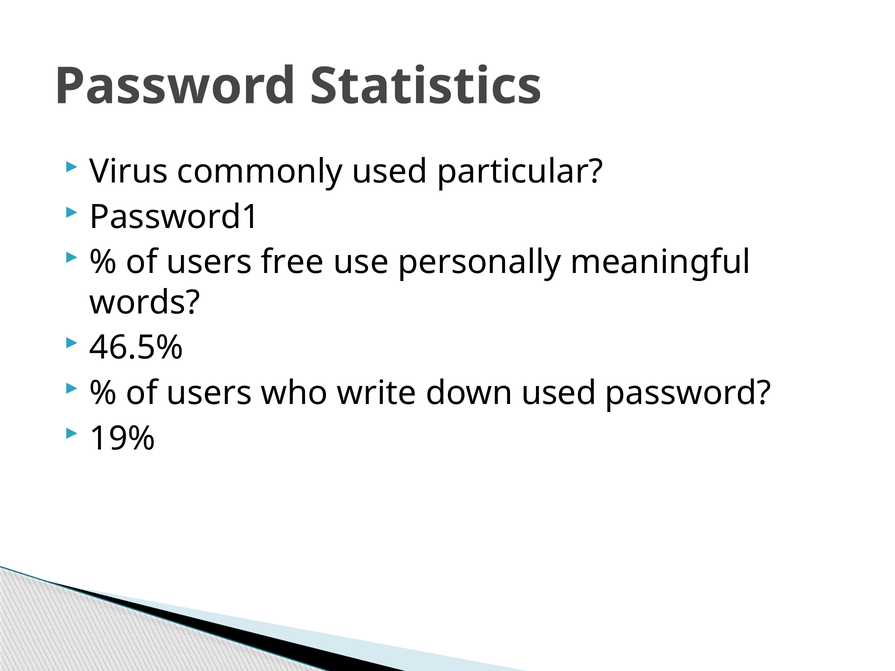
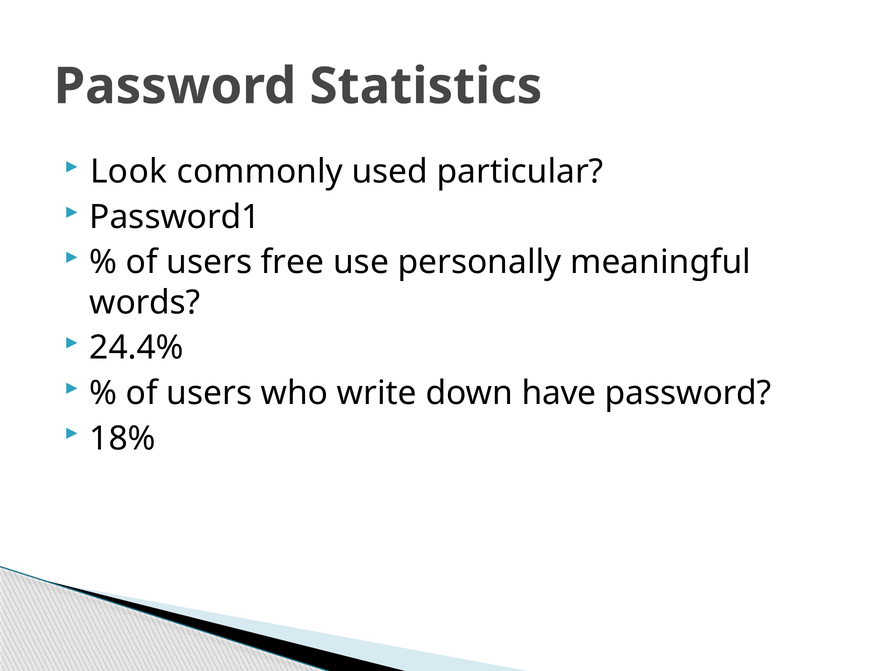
Virus: Virus -> Look (129, 172)
46.5%: 46.5% -> 24.4% (137, 348)
down used: used -> have (559, 393)
19%: 19% -> 18% (122, 439)
